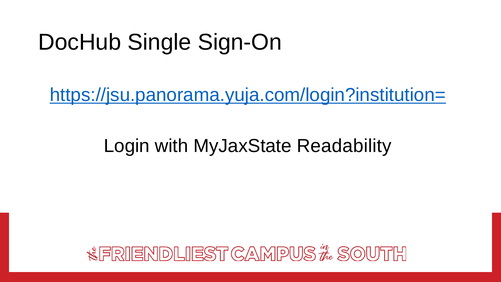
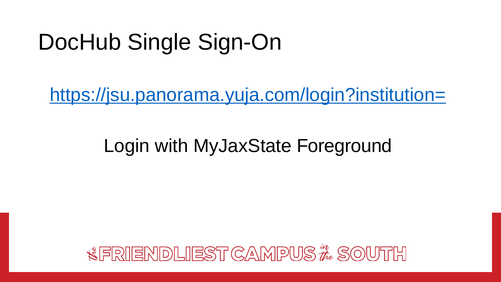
Readability: Readability -> Foreground (344, 146)
